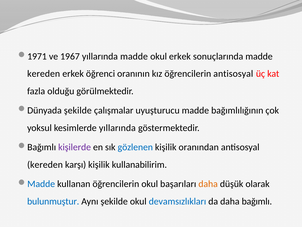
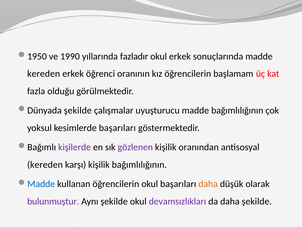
1971: 1971 -> 1950 (37, 56)
1967: 1967 -> 1990 (70, 56)
yıllarında madde: madde -> fazladır (134, 56)
öğrencilerin antisosyal: antisosyal -> başlamam (233, 74)
kesimlerde yıllarında: yıllarında -> başarıları (117, 128)
gözlenen colour: blue -> purple (135, 147)
kişilik kullanabilirim: kullanabilirim -> bağımlılığının (139, 164)
bulunmuştur colour: blue -> purple (53, 201)
devamsızlıkları colour: blue -> purple (177, 201)
daha bağımlı: bağımlı -> şekilde (257, 201)
